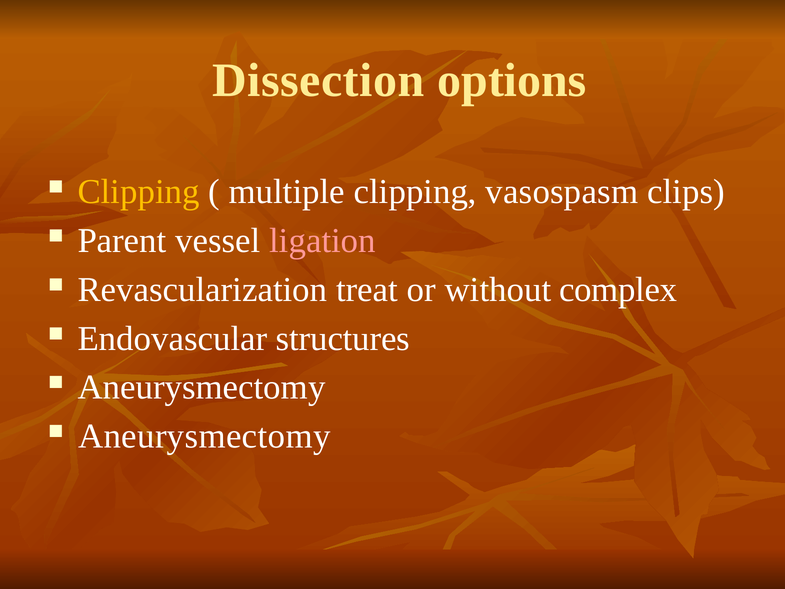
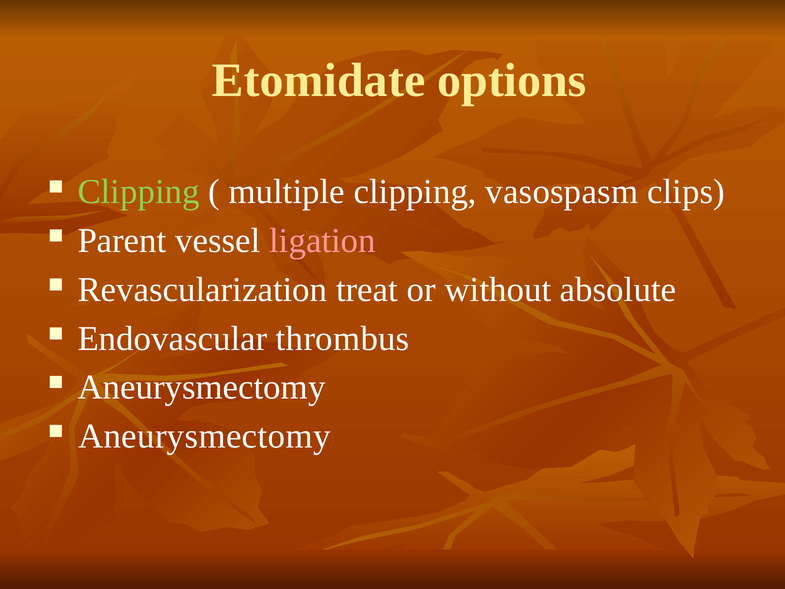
Dissection: Dissection -> Etomidate (318, 80)
Clipping colour: yellow -> light green (139, 192)
complex: complex -> absolute (618, 290)
structures: structures -> thrombus (343, 338)
